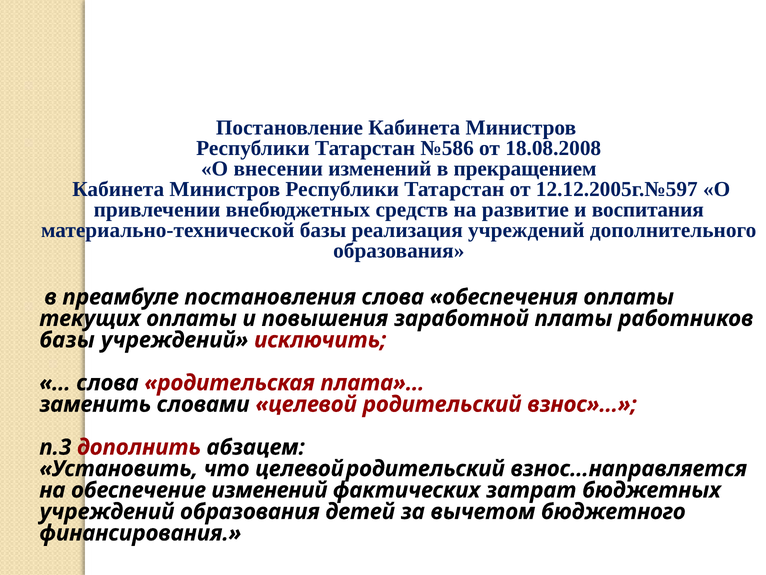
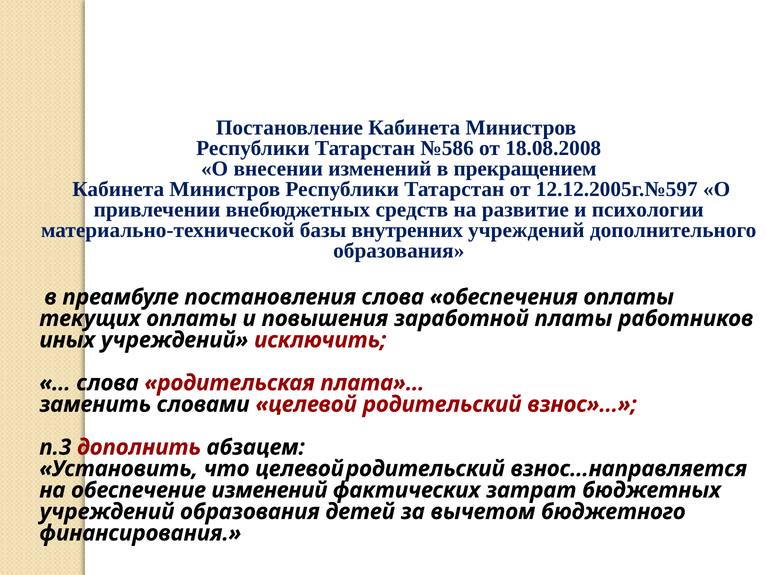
воспитания: воспитания -> психологии (648, 209)
реализация: реализация -> внутренних (407, 230)
базы: базы -> иных (67, 340)
